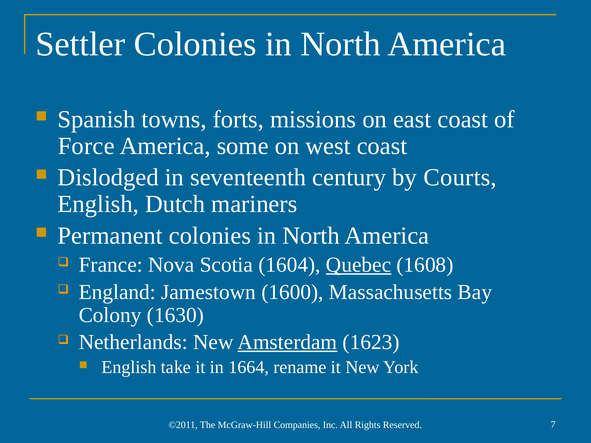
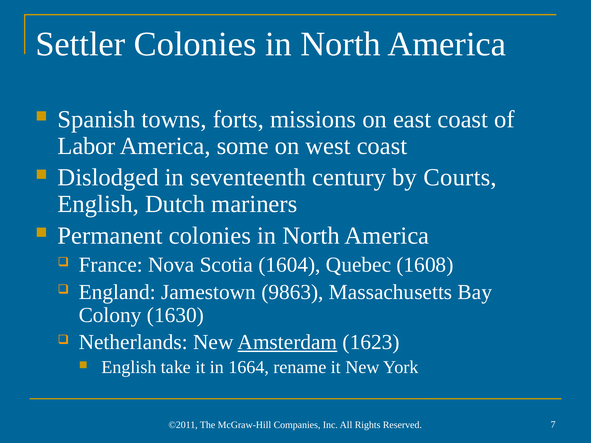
Force: Force -> Labor (86, 146)
Quebec underline: present -> none (359, 265)
1600: 1600 -> 9863 (292, 292)
